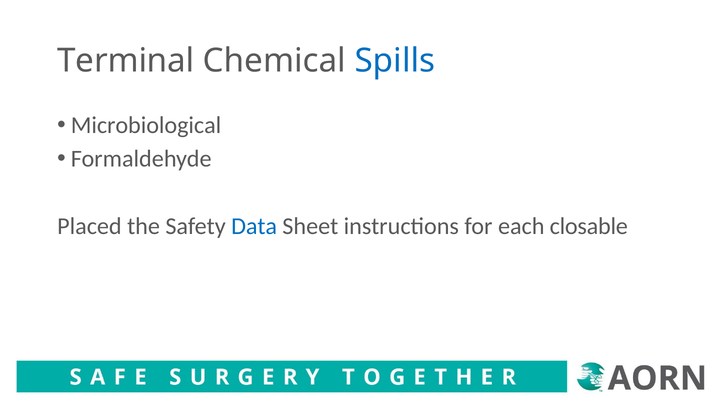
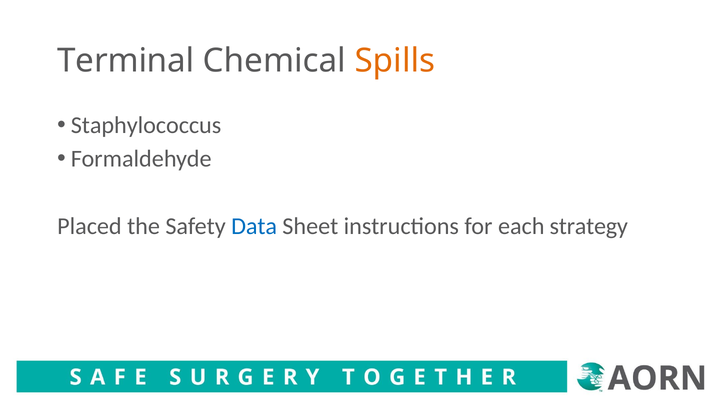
Spills colour: blue -> orange (395, 61)
Microbiological: Microbiological -> Staphylococcus (146, 125)
closable: closable -> strategy (589, 226)
